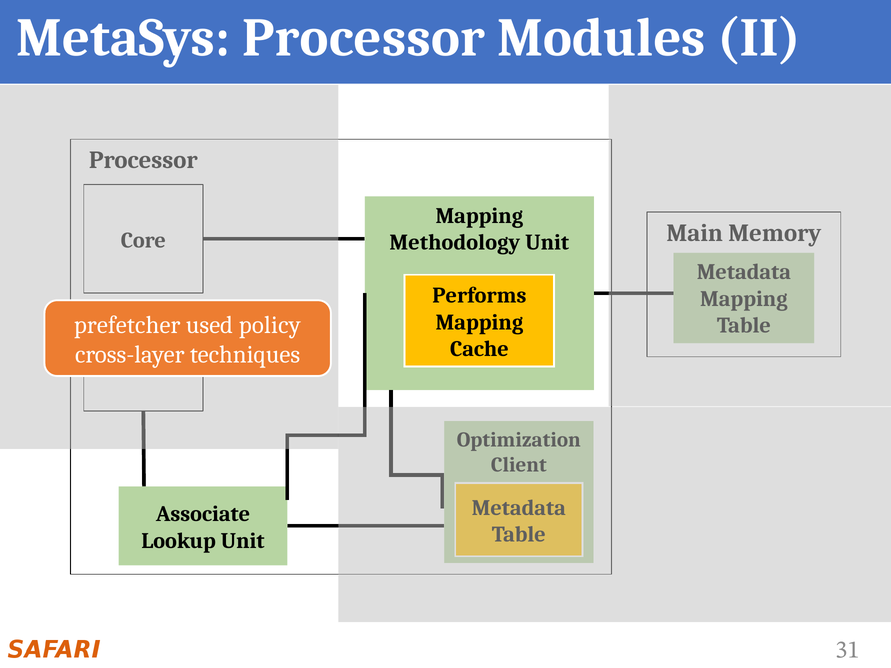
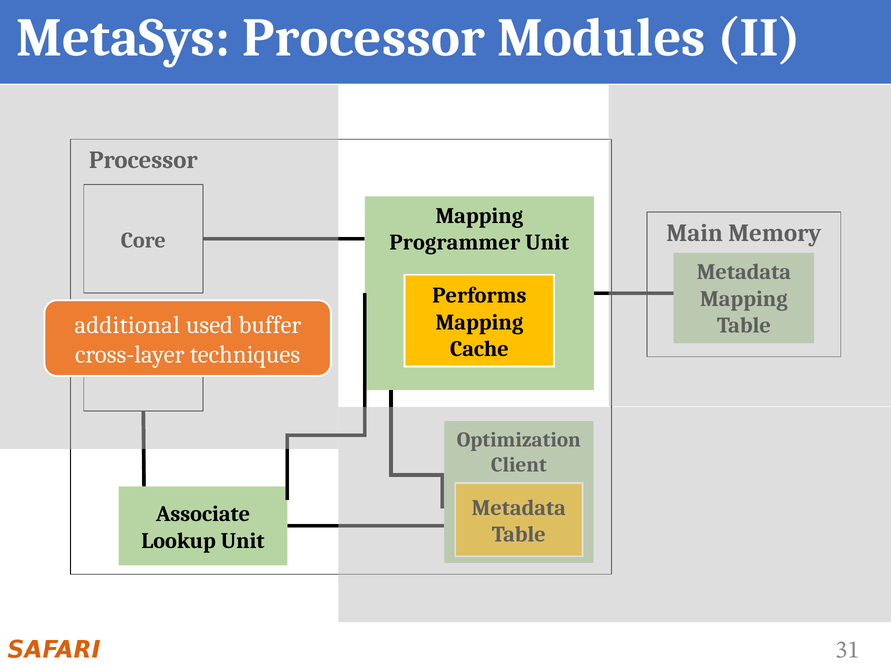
Methodology: Methodology -> Programmer (455, 243)
prefetcher: prefetcher -> additional (127, 325)
policy: policy -> buffer (270, 325)
